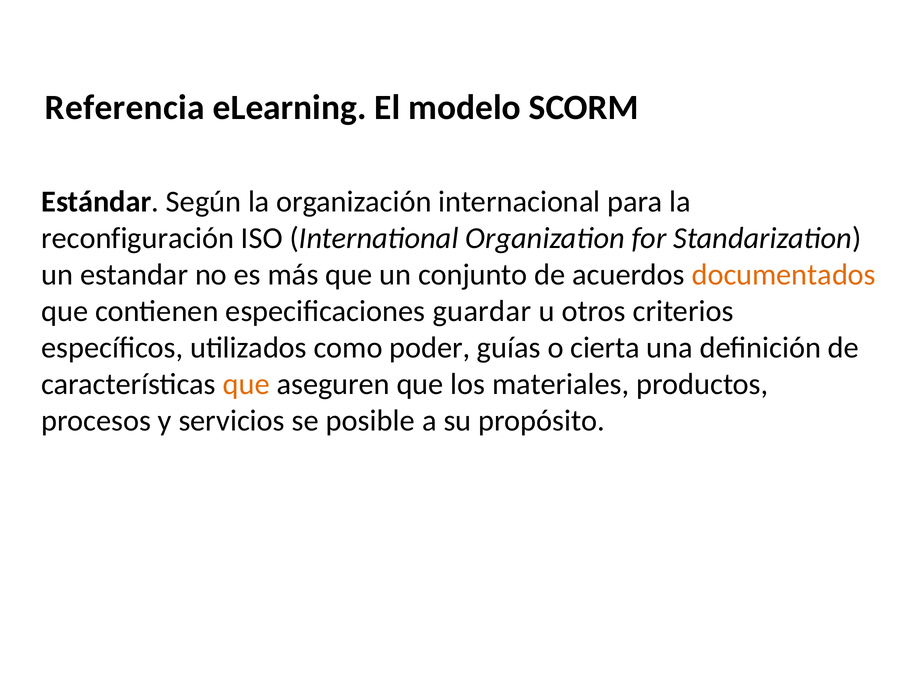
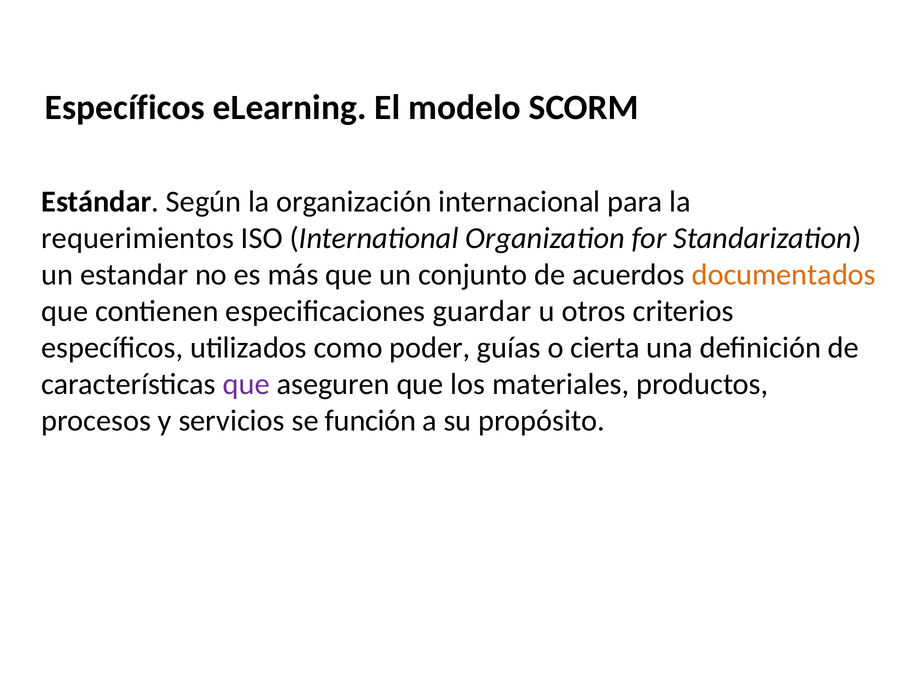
Referencia: Referencia -> Específicos (125, 108)
reconfiguración: reconfiguración -> requerimientos (138, 238)
que colour: orange -> purple (246, 384)
posible: posible -> función (370, 421)
